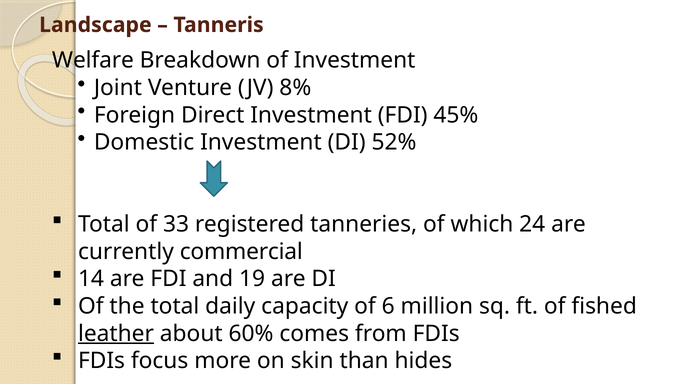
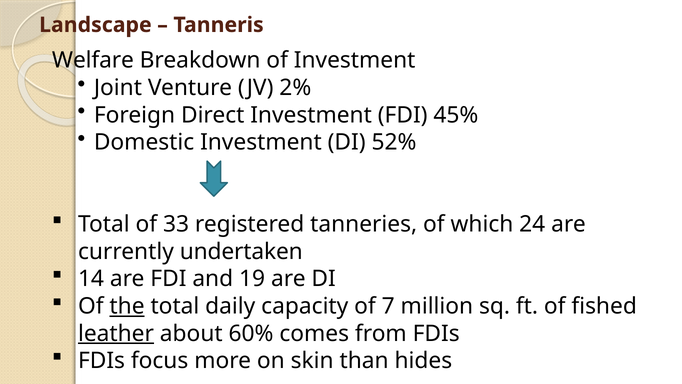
8%: 8% -> 2% (295, 88)
commercial: commercial -> undertaken (241, 251)
the underline: none -> present (127, 306)
6: 6 -> 7 (388, 306)
